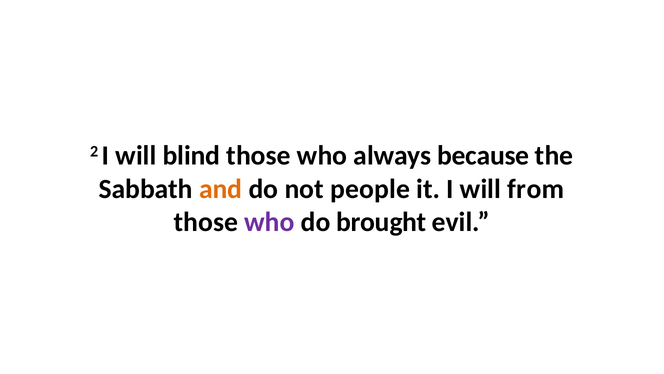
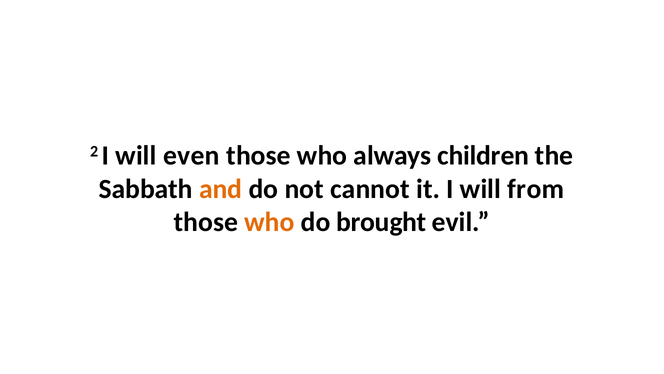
blind: blind -> even (191, 155)
because: because -> children (483, 155)
people: people -> cannot (370, 189)
who colour: purple -> orange (269, 222)
